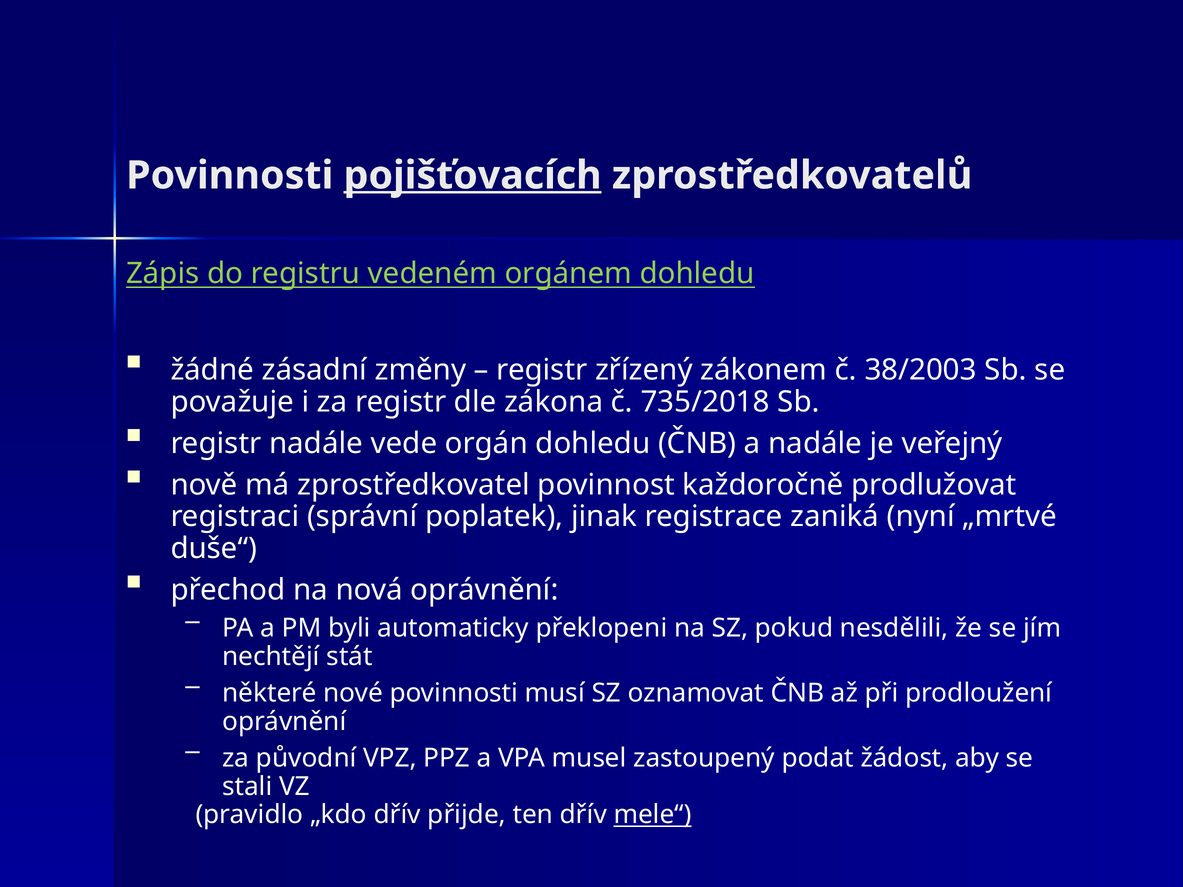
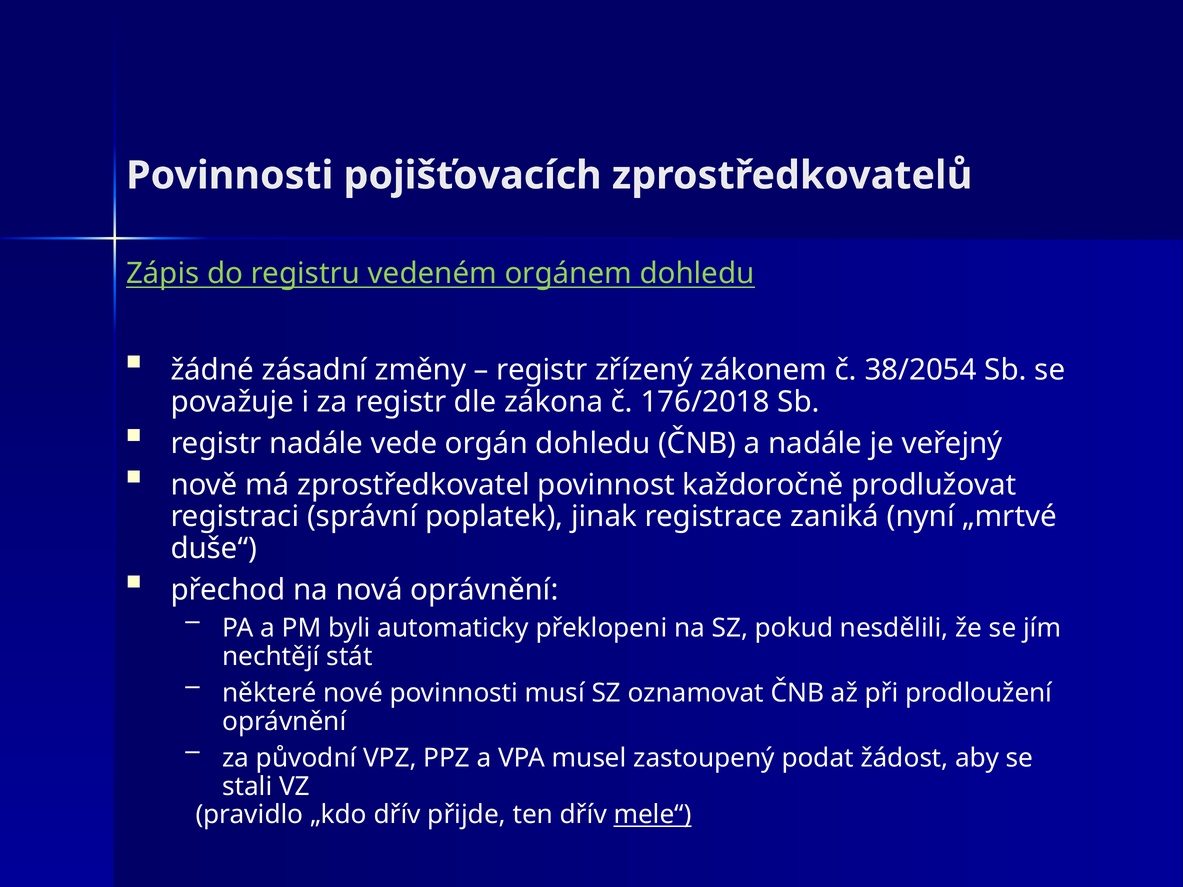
pojišťovacích underline: present -> none (473, 176)
38/2003: 38/2003 -> 38/2054 (921, 370)
735/2018: 735/2018 -> 176/2018 (705, 402)
